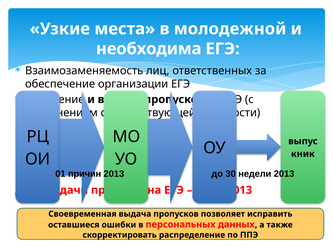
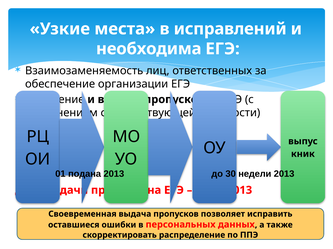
молодежной: молодежной -> исправлений (230, 29)
причин: причин -> подана (85, 174)
